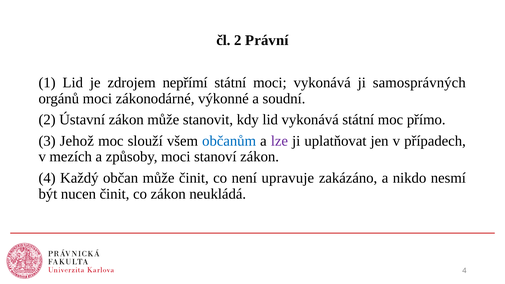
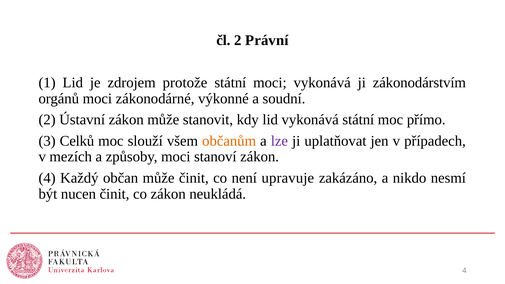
nepřímí: nepřímí -> protože (185, 83)
samosprávných: samosprávných -> zákonodárstvím (419, 83)
Jehož: Jehož -> Celků (77, 141)
občanům colour: blue -> orange (229, 141)
